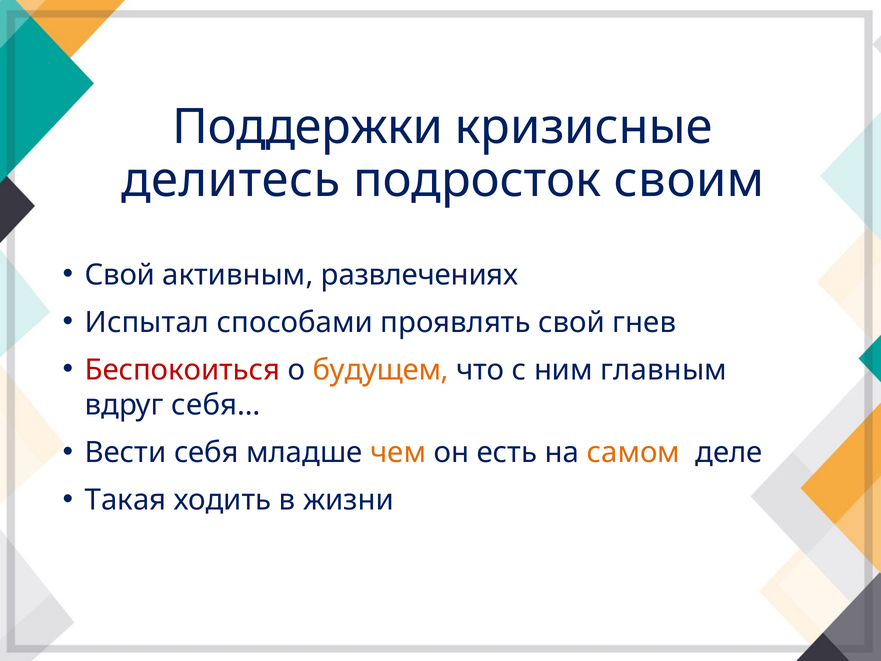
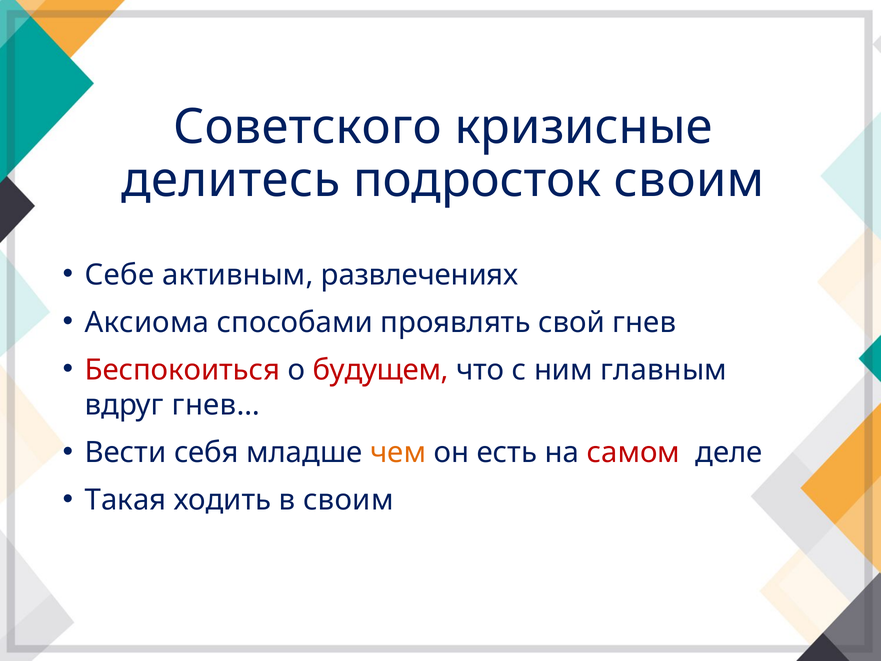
Поддержки: Поддержки -> Советского (307, 127)
Свой: Свой -> Себе (120, 275)
Испытал: Испытал -> Аксиома (147, 322)
будущем colour: orange -> red (381, 370)
себя…: себя… -> гнев… (216, 405)
самом colour: orange -> red (633, 452)
в жизни: жизни -> своим (348, 500)
